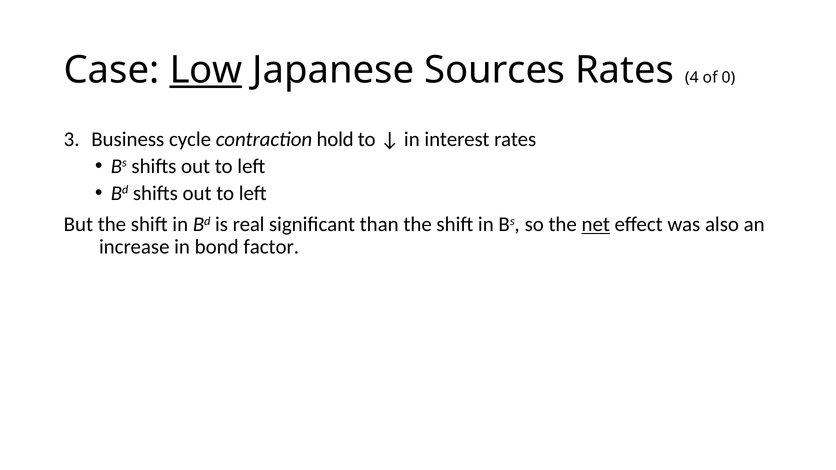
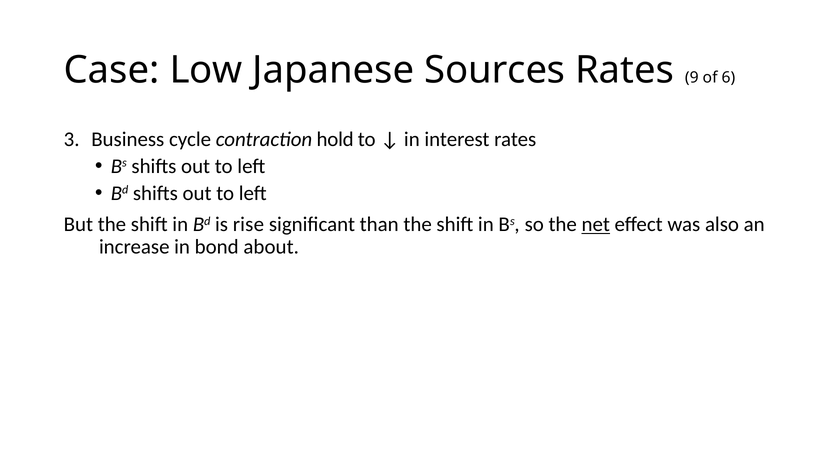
Low underline: present -> none (206, 70)
4: 4 -> 9 (692, 78)
0: 0 -> 6 (728, 78)
real: real -> rise (248, 225)
factor: factor -> about (271, 247)
